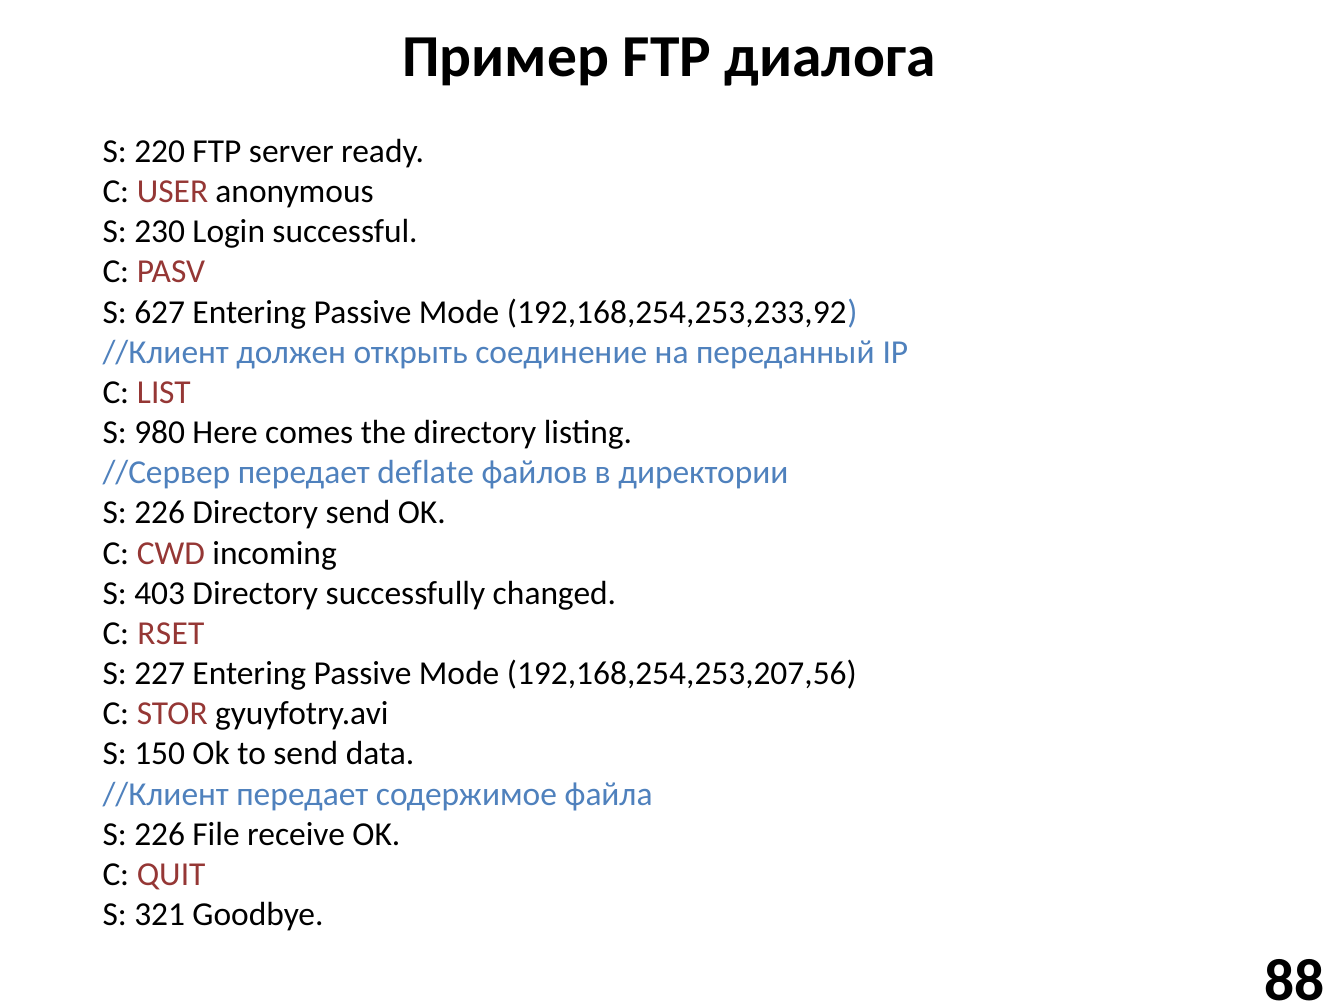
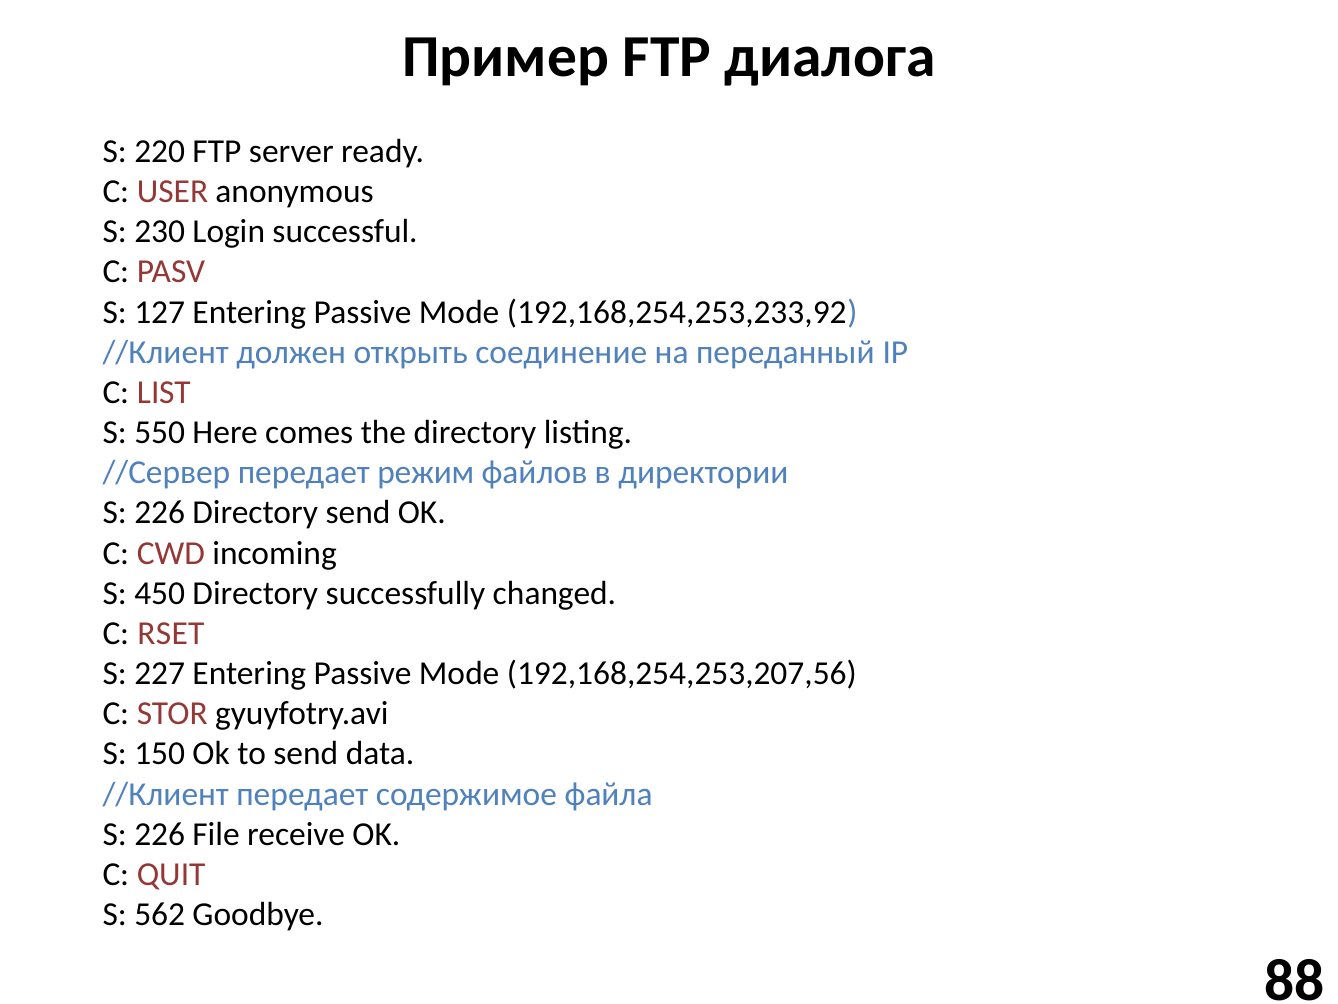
627: 627 -> 127 (160, 312)
980: 980 -> 550 (160, 432)
deflate: deflate -> режим (426, 472)
403: 403 -> 450 (160, 593)
321: 321 -> 562 (160, 914)
